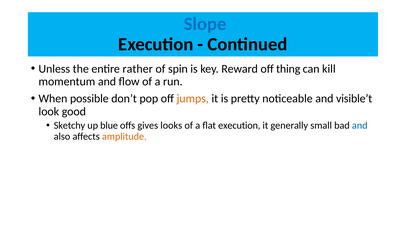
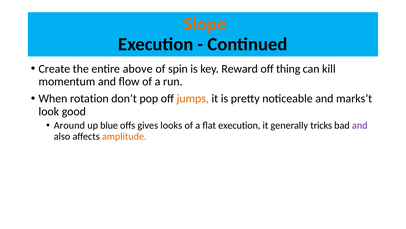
Slope colour: blue -> orange (205, 24)
Unless: Unless -> Create (54, 69)
rather: rather -> above (138, 69)
possible: possible -> rotation (89, 98)
visible’t: visible’t -> marks’t (354, 98)
Sketchy: Sketchy -> Around (69, 125)
small: small -> tricks (321, 125)
and colour: blue -> purple (360, 125)
